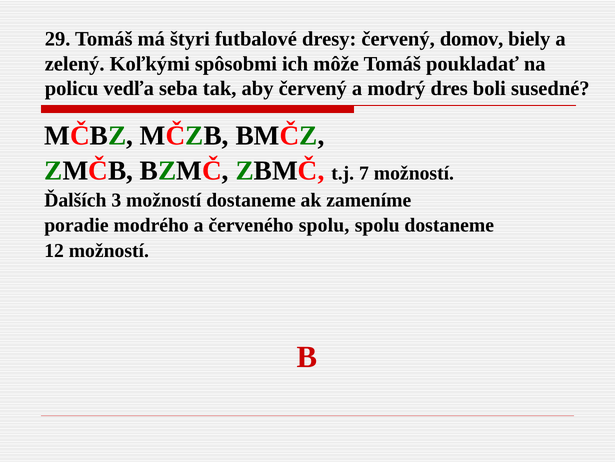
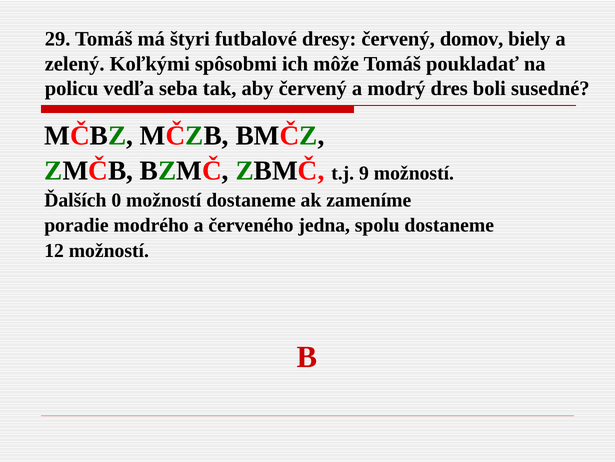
7: 7 -> 9 (364, 173)
3: 3 -> 0 (116, 200)
červeného spolu: spolu -> jedna (324, 225)
